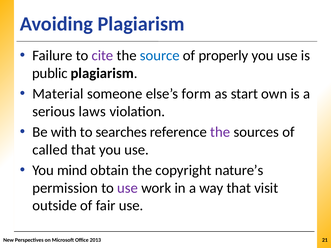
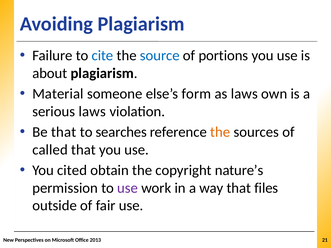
cite colour: purple -> blue (102, 56)
properly: properly -> portions (223, 56)
public: public -> about (50, 73)
as start: start -> laws (244, 94)
Be with: with -> that (64, 132)
the colour: purple -> orange (220, 132)
mind: mind -> cited (72, 170)
visit: visit -> files (266, 188)
